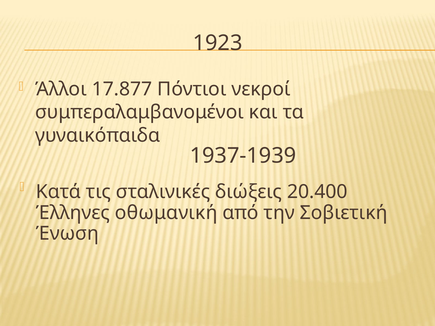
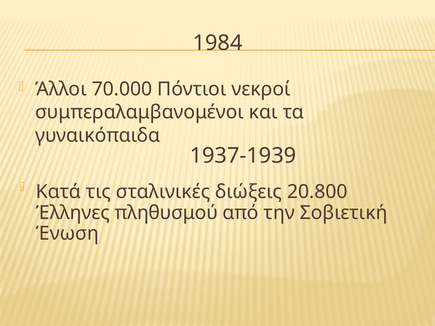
1923: 1923 -> 1984 (218, 43)
17.877: 17.877 -> 70.000 (122, 89)
20.400: 20.400 -> 20.800 (317, 192)
οθωμανική: οθωμανική -> πληθυσμού (166, 213)
